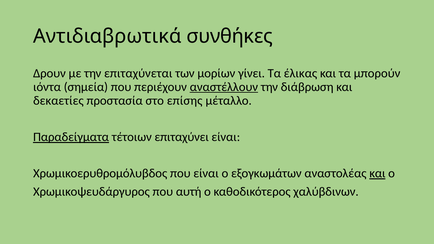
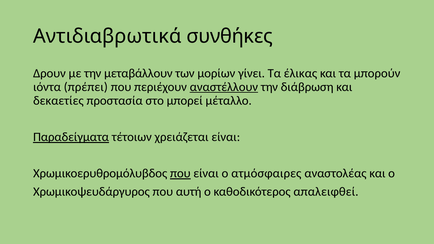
επιταχύνεται: επιταχύνεται -> μεταβάλλουν (138, 73)
σημεία: σημεία -> πρέπει (86, 87)
επίσης: επίσης -> μπορεί (185, 101)
επιταχύνει: επιταχύνει -> χρειάζεται (182, 137)
που underline: none -> present (180, 174)
εξογκωμάτων: εξογκωμάτων -> ατμόσφαιρες (266, 174)
και underline: present -> none (377, 174)
χαλύβδινων: χαλύβδινων -> απαλειφθεί (326, 192)
